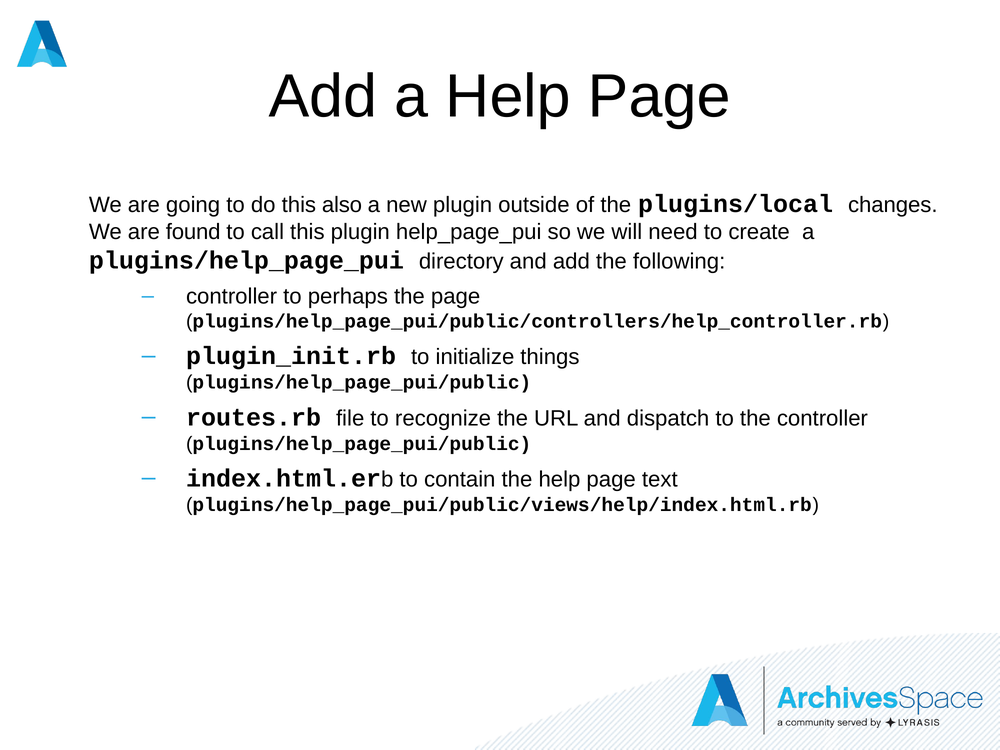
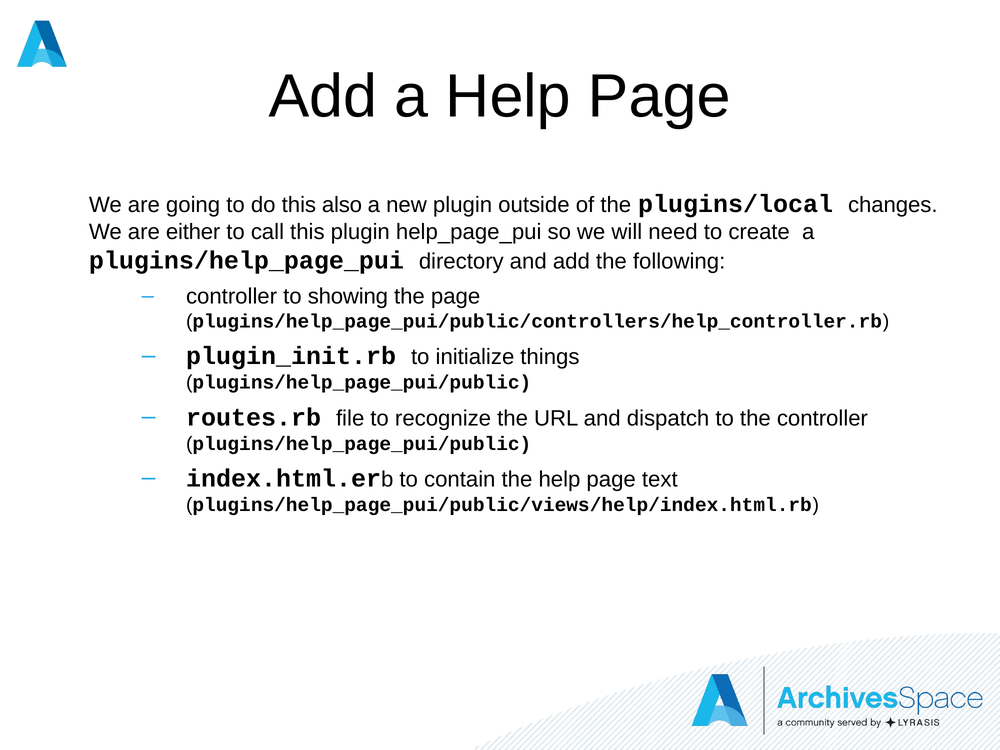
found: found -> either (193, 232)
perhaps: perhaps -> showing (348, 297)
